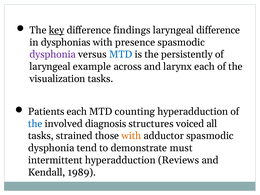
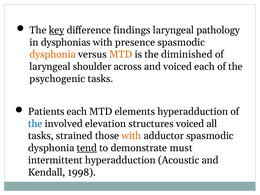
laryngeal difference: difference -> pathology (218, 30)
dysphonia colour: purple -> orange (53, 54)
MTD colour: blue -> orange (121, 54)
persistently: persistently -> diminished (187, 54)
example: example -> shoulder (92, 67)
and larynx: larynx -> voiced (178, 67)
visualization: visualization -> psychogenic (57, 79)
counting: counting -> elements (135, 112)
diagnosis: diagnosis -> elevation (106, 124)
tend underline: none -> present (87, 148)
Reviews: Reviews -> Acoustic (179, 160)
1989: 1989 -> 1998 (82, 172)
